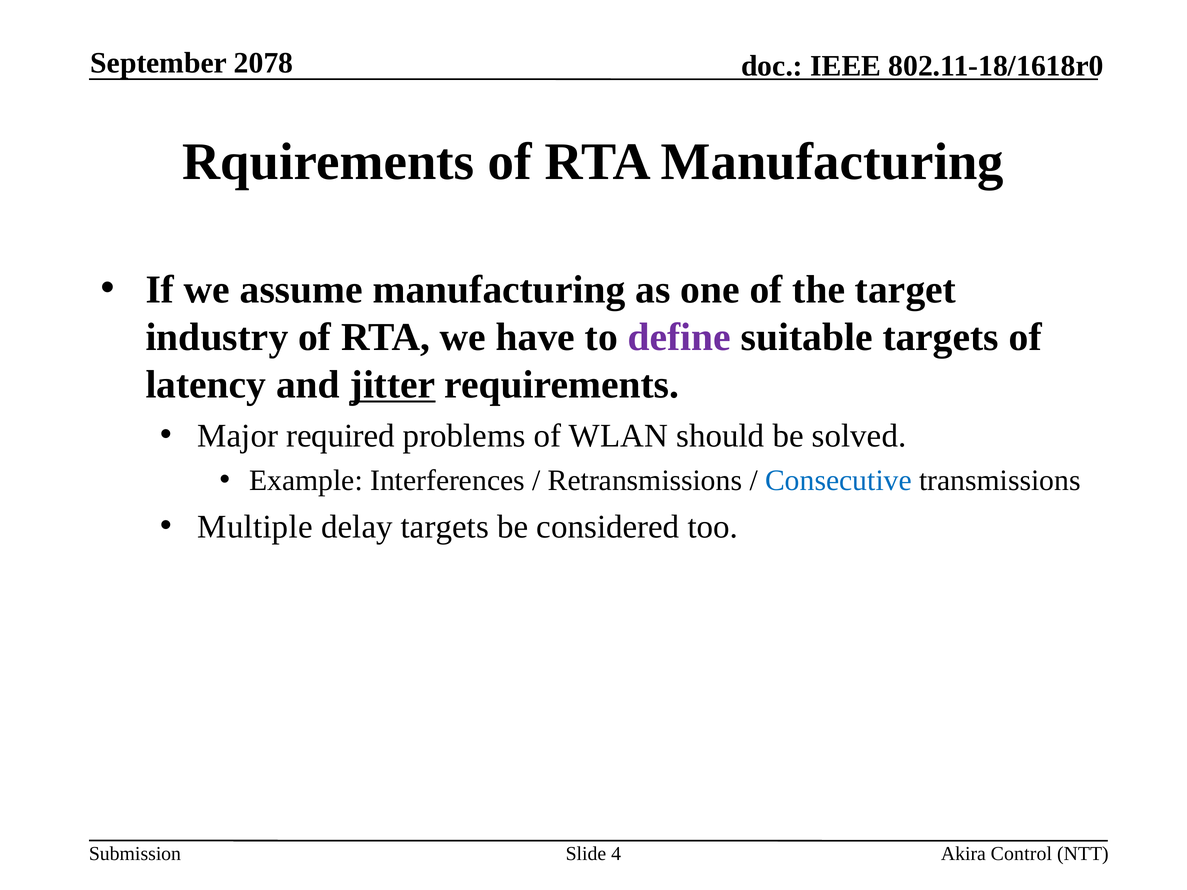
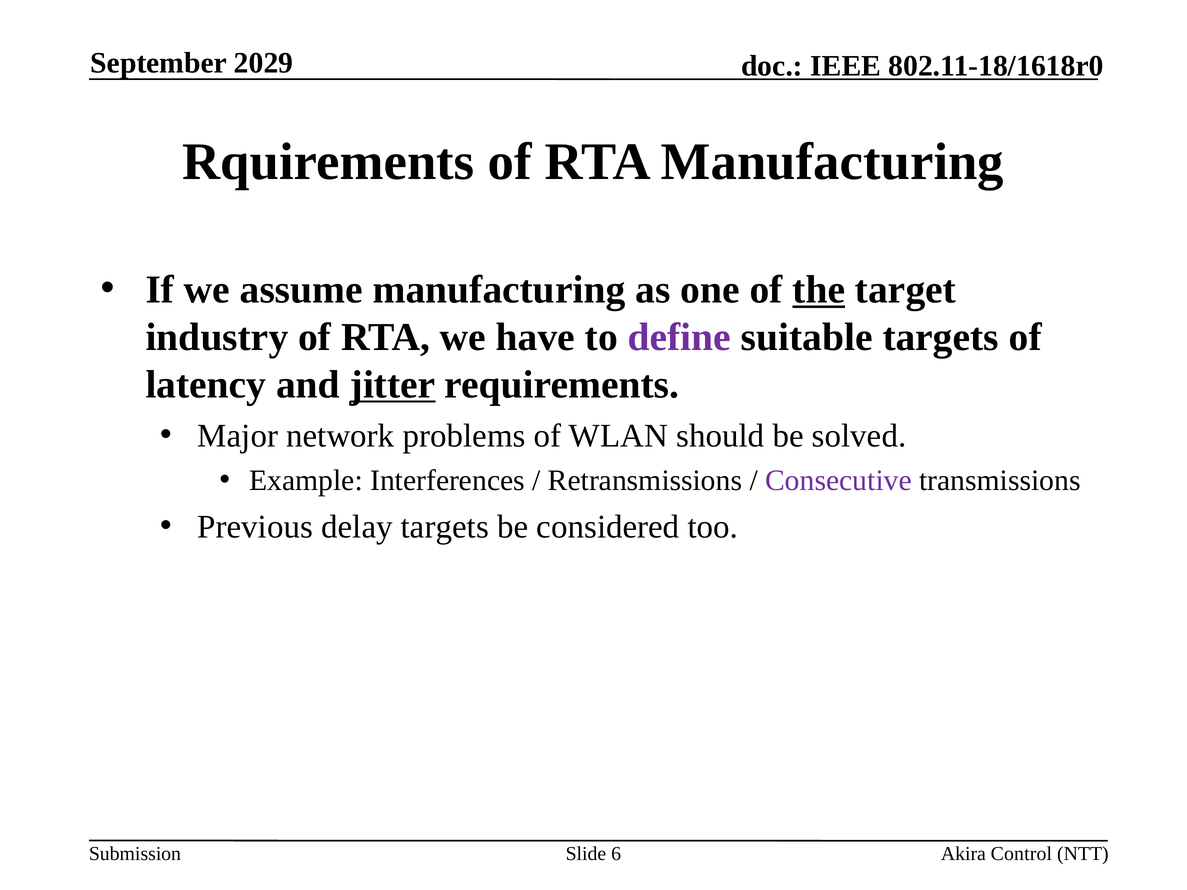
2078: 2078 -> 2029 (264, 63)
the underline: none -> present (819, 290)
required: required -> network (340, 436)
Consecutive colour: blue -> purple (838, 481)
Multiple: Multiple -> Previous (255, 527)
4: 4 -> 6 (616, 854)
